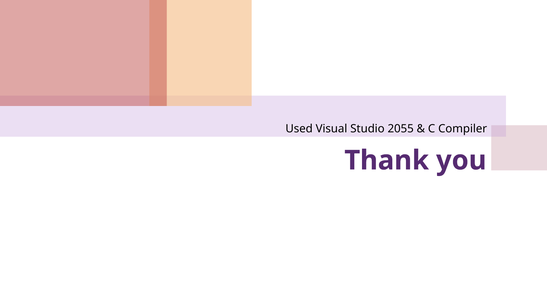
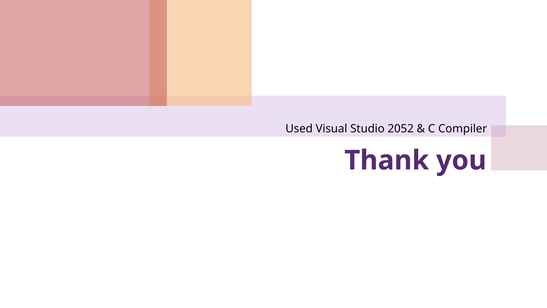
2055: 2055 -> 2052 (401, 129)
